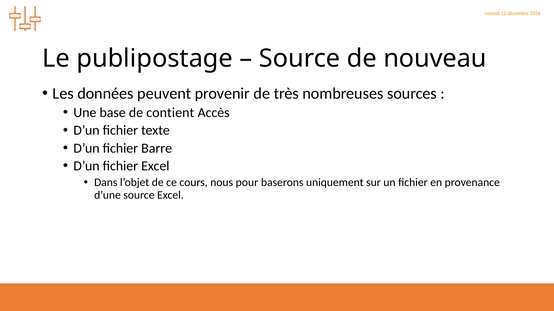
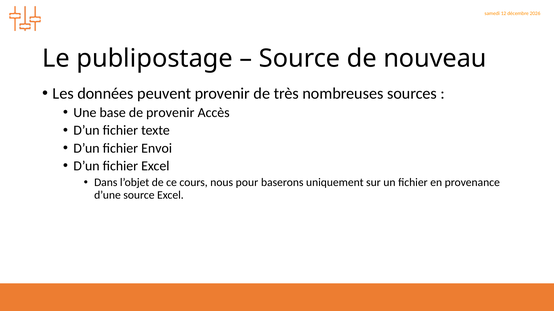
de contient: contient -> provenir (170, 113)
Barre: Barre -> Envoi (157, 148)
